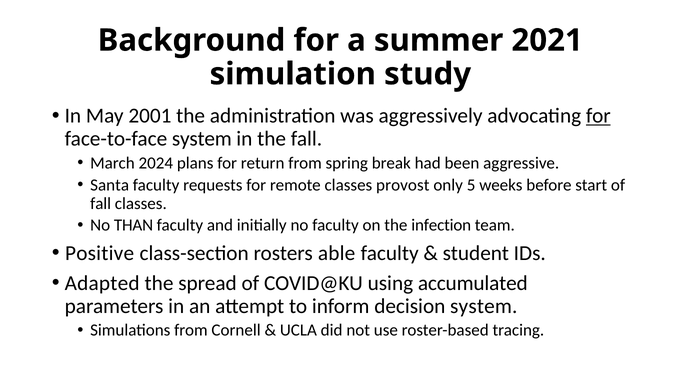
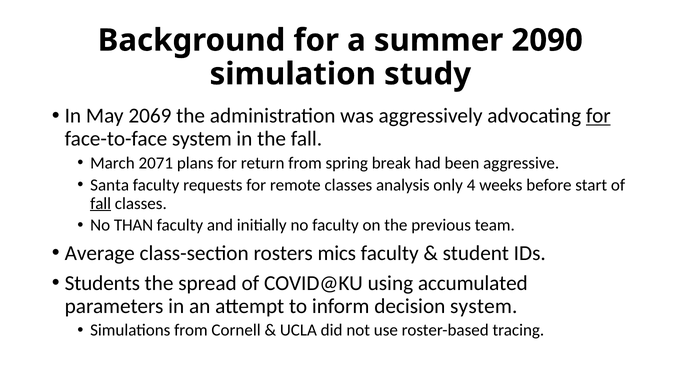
2021: 2021 -> 2090 (547, 40)
2001: 2001 -> 2069 (150, 116)
2024: 2024 -> 2071 (156, 163)
provost: provost -> analysis (403, 185)
5: 5 -> 4 (471, 185)
fall underline: none -> present (101, 203)
infection: infection -> previous (441, 225)
Positive: Positive -> Average (100, 253)
able: able -> mics (337, 253)
Adapted: Adapted -> Students (102, 283)
